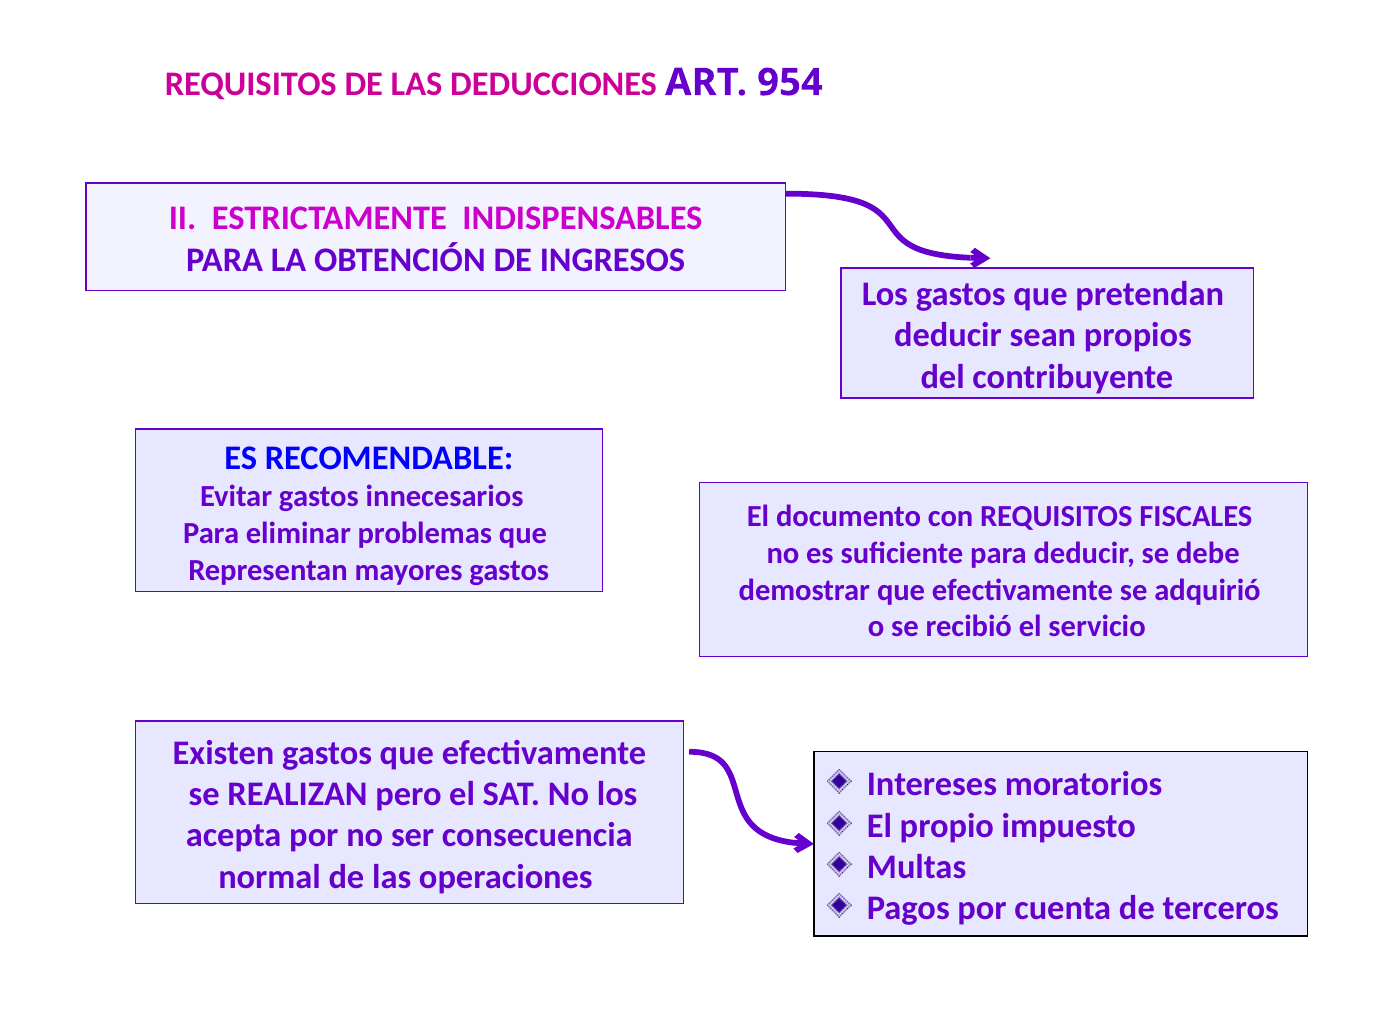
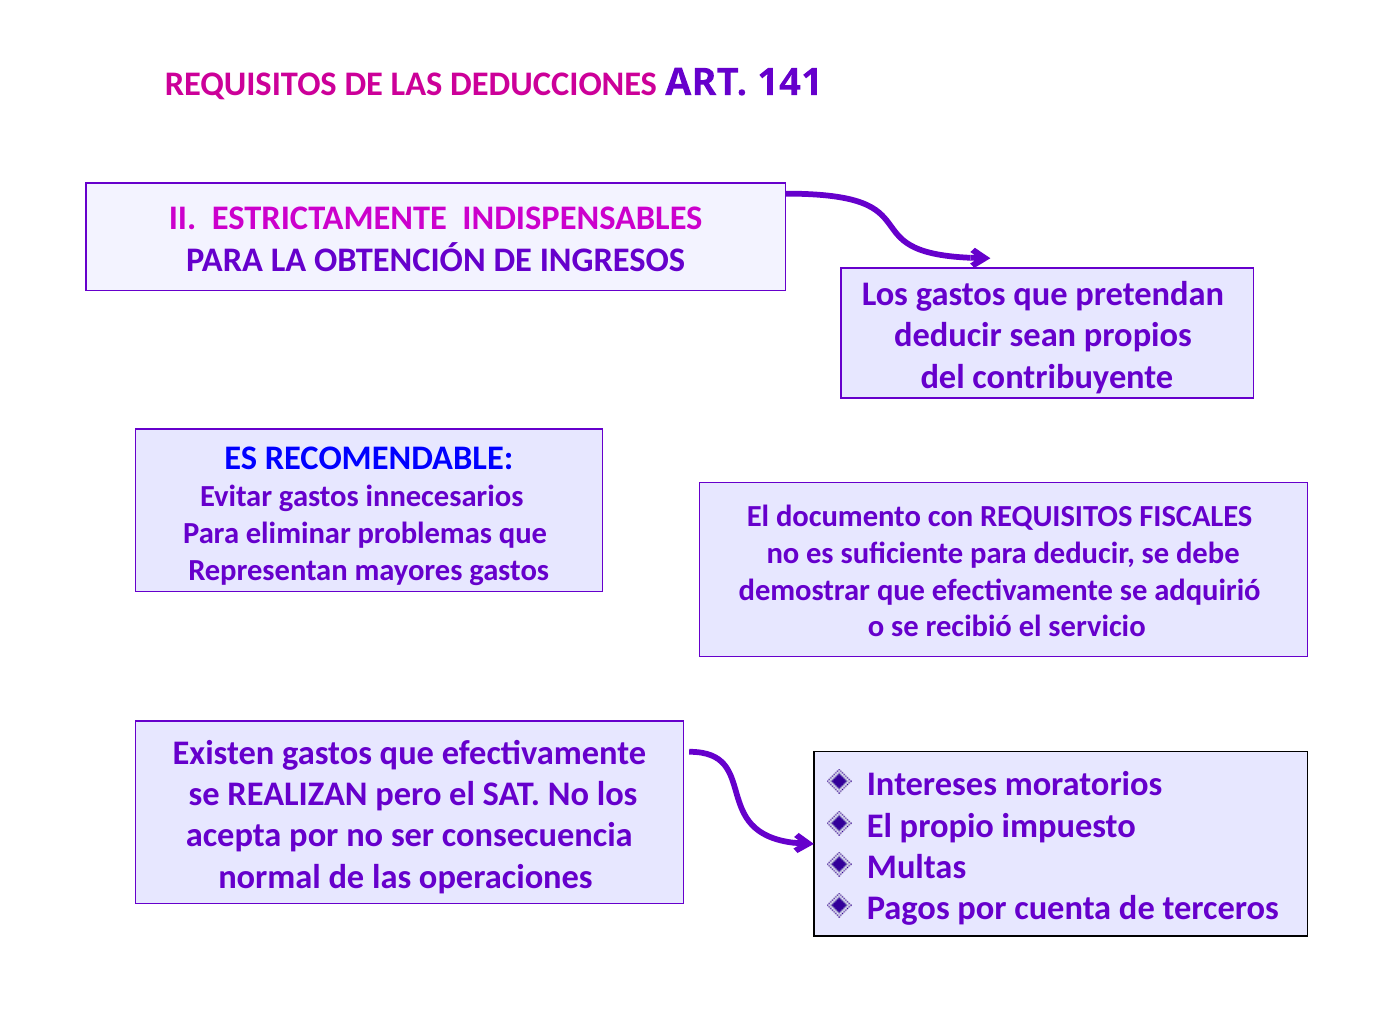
954: 954 -> 141 (790, 83)
